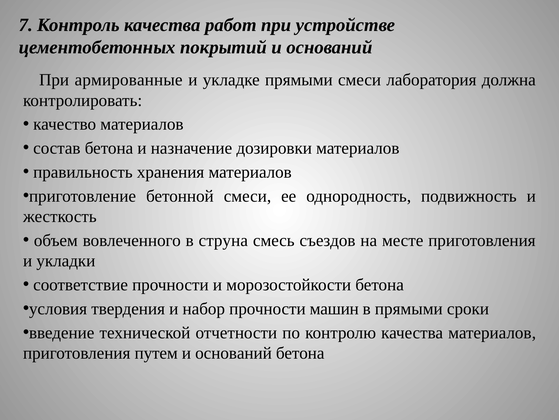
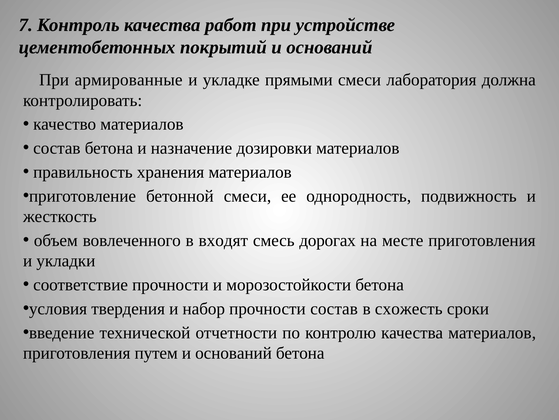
струна: струна -> входят (223, 240)
съездов: съездов -> дорогах (328, 240)
прочности машин: машин -> состав (334, 308)
в прямыми: прямыми -> схожесть (409, 308)
